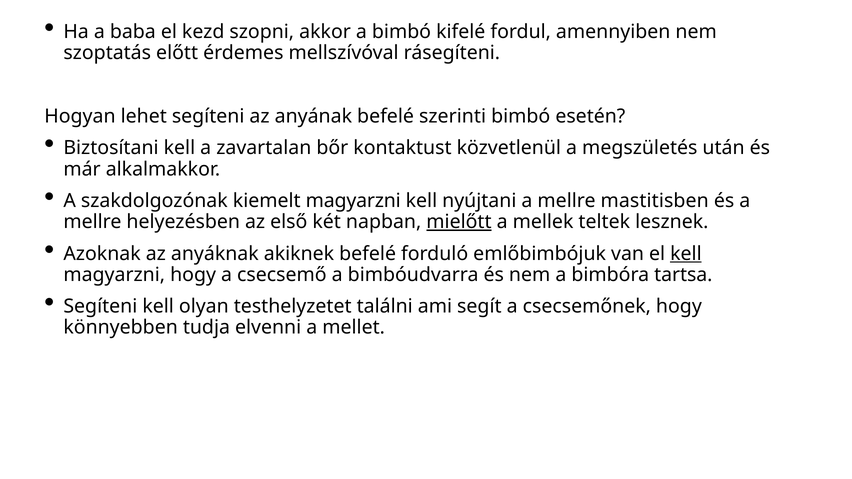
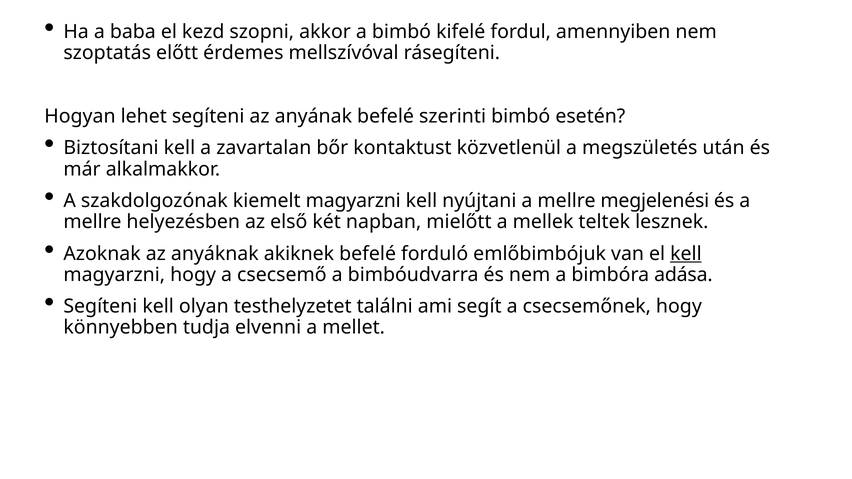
mastitisben: mastitisben -> megjelenési (655, 201)
mielőtt underline: present -> none (459, 222)
tartsa: tartsa -> adása (683, 275)
